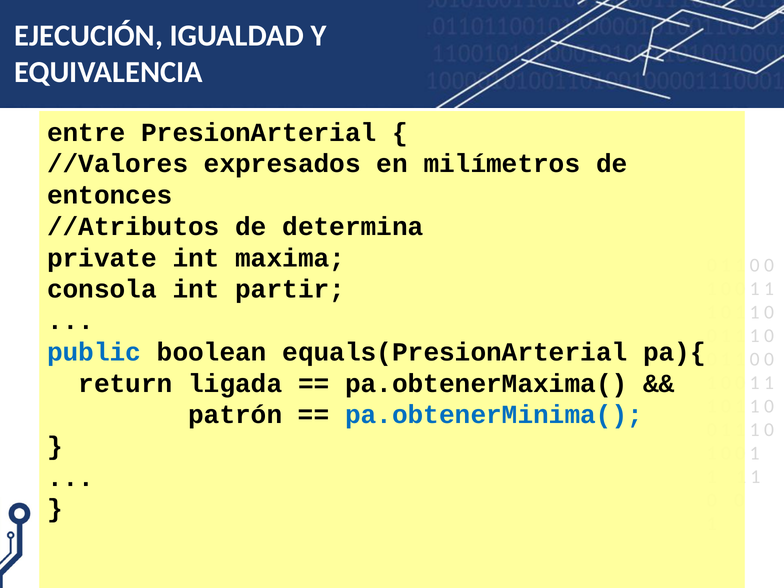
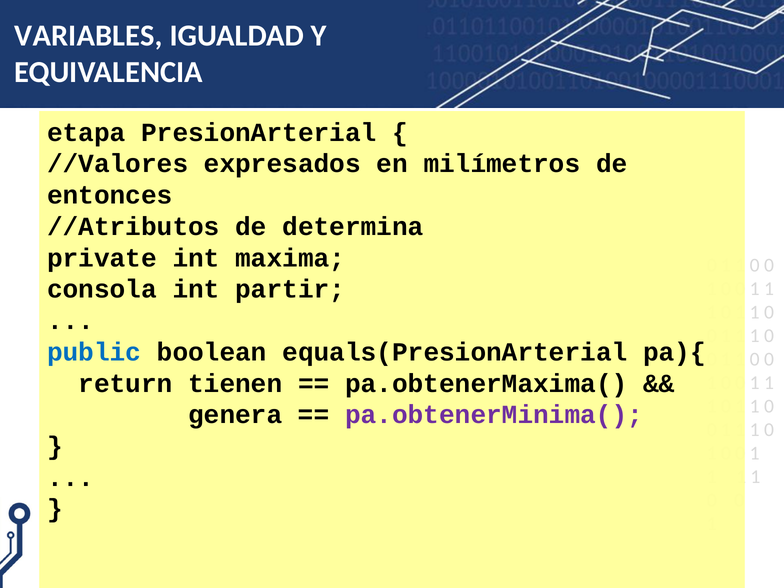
EJECUCIÓN: EJECUCIÓN -> VARIABLES (89, 36)
entre: entre -> etapa (86, 132)
ligada: ligada -> tienen (235, 383)
patrón: patrón -> genera (235, 415)
pa.obtenerMinima( colour: blue -> purple (494, 415)
